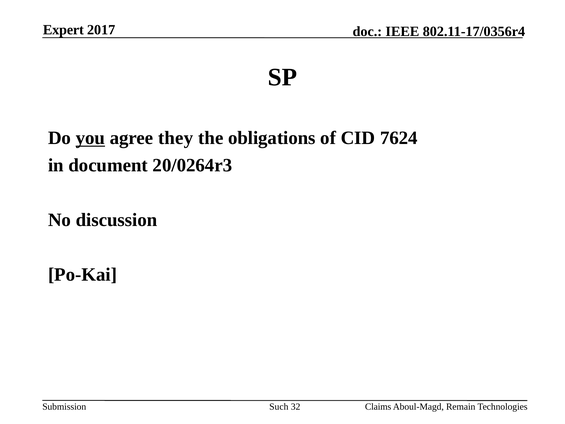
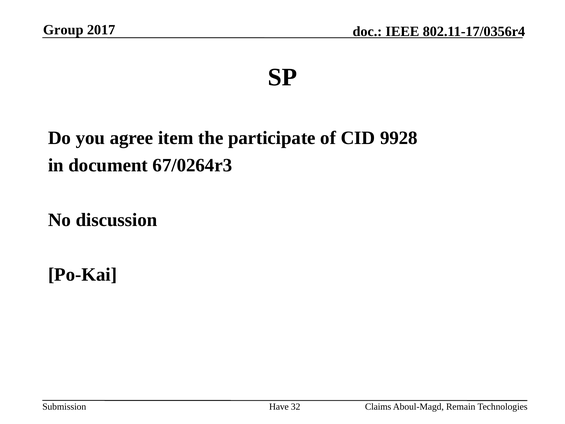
Expert: Expert -> Group (63, 30)
you underline: present -> none (90, 138)
they: they -> item (176, 138)
obligations: obligations -> participate (272, 138)
7624: 7624 -> 9928 (399, 138)
20/0264r3: 20/0264r3 -> 67/0264r3 (192, 165)
Such: Such -> Have (279, 406)
